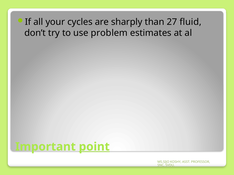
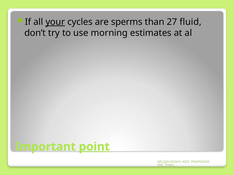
your underline: none -> present (55, 22)
sharply: sharply -> sperms (127, 22)
problem: problem -> morning (109, 33)
